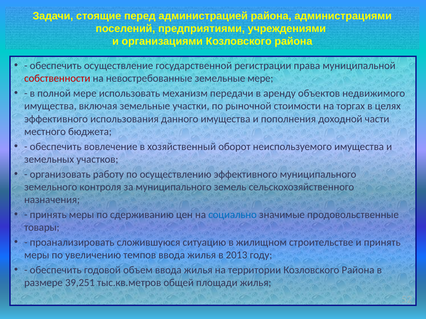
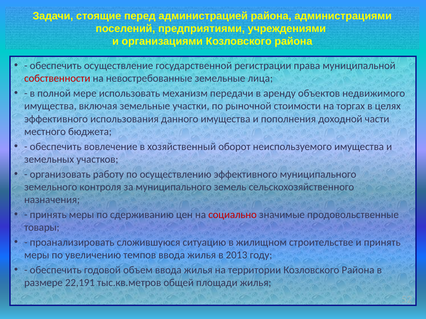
земельные мере: мере -> лица (260, 79)
социально colour: blue -> red (233, 215)
39,251: 39,251 -> 22,191 (80, 283)
